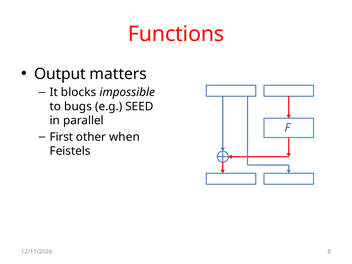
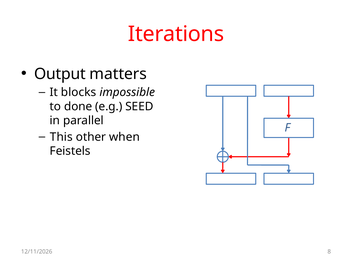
Functions: Functions -> Iterations (176, 34)
bugs: bugs -> done (78, 106)
First: First -> This (61, 137)
